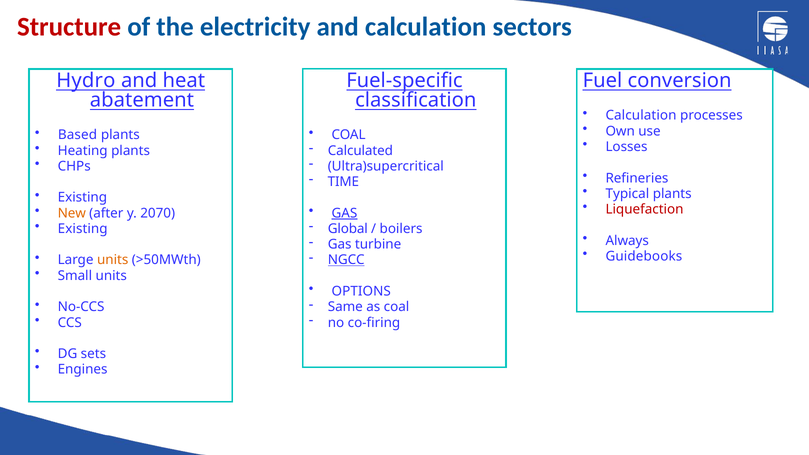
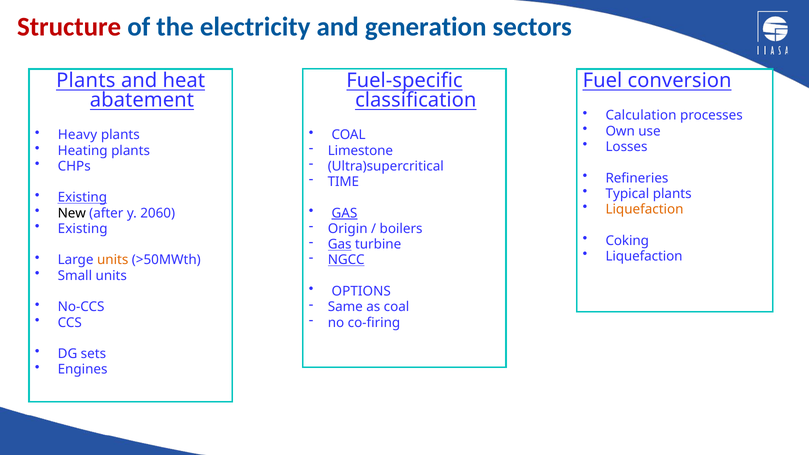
and calculation: calculation -> generation (426, 27)
Hydro: Hydro -> Plants (86, 81)
Based: Based -> Heavy (77, 135)
Calculated: Calculated -> Limestone (360, 151)
Existing underline: none -> present (82, 198)
Liquefaction colour: red -> orange (645, 209)
New colour: orange -> black (72, 213)
2070: 2070 -> 2060 (158, 213)
Global: Global -> Origin (348, 229)
Always: Always -> Coking (627, 241)
Gas underline: none -> present (340, 244)
Guidebooks: Guidebooks -> Liquefaction (644, 256)
